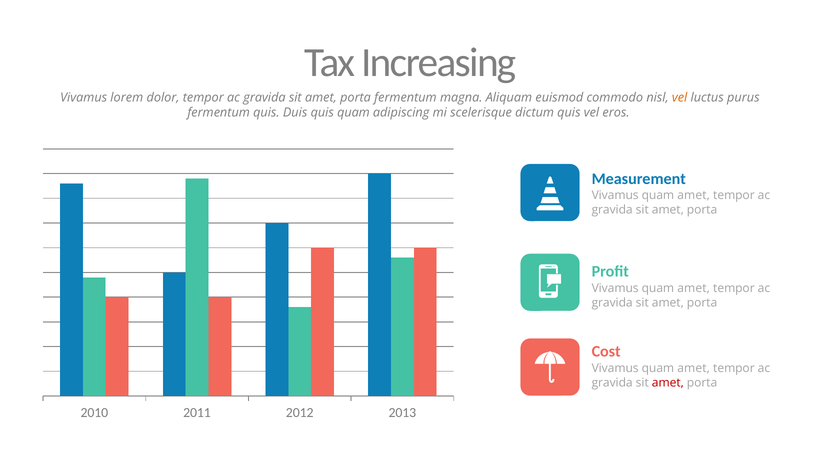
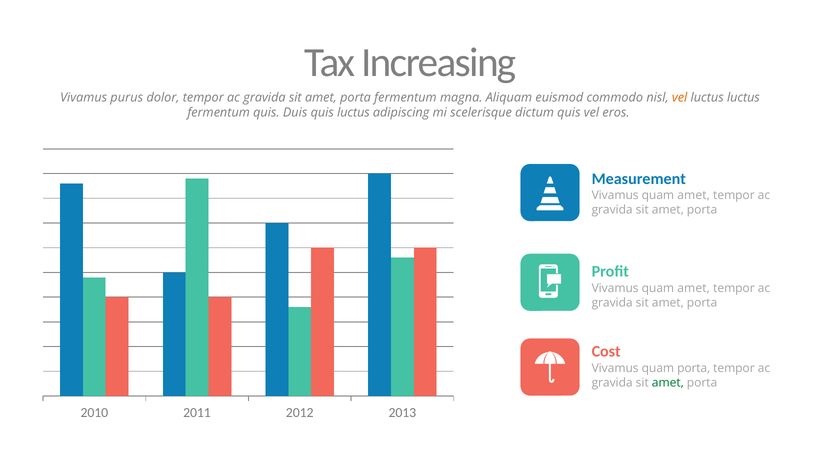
lorem: lorem -> purus (127, 97)
luctus purus: purus -> luctus (743, 97)
quis quam: quam -> luctus (353, 113)
amet: amet -> porta (694, 368)
amet colour: red -> green (668, 382)
